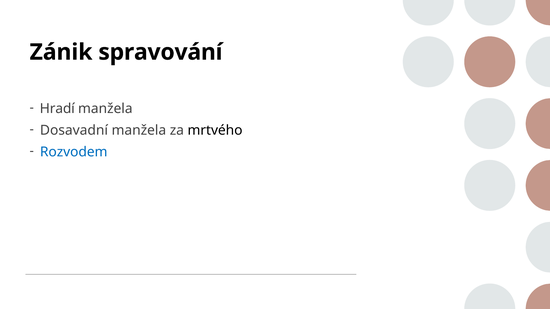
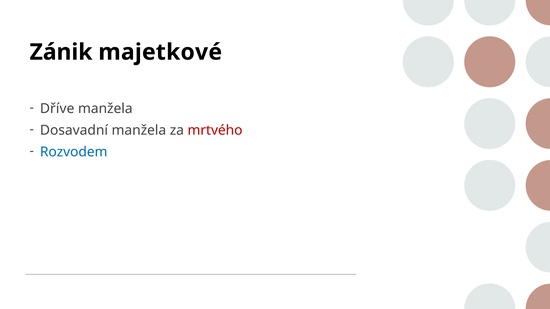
spravování: spravování -> majetkové (160, 52)
Hradí: Hradí -> Dříve (57, 109)
mrtvého colour: black -> red (215, 130)
